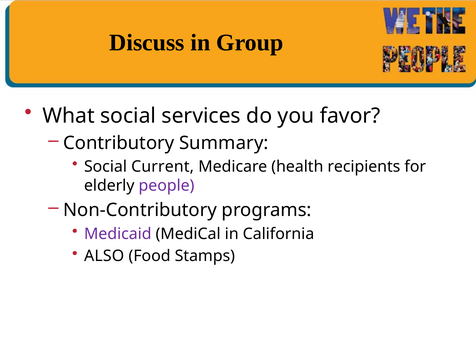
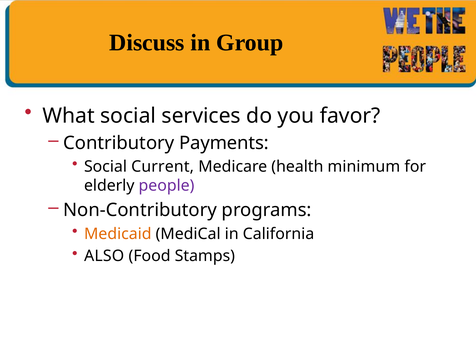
Summary: Summary -> Payments (224, 143)
recipients: recipients -> minimum (364, 167)
Medicaid colour: purple -> orange (118, 234)
